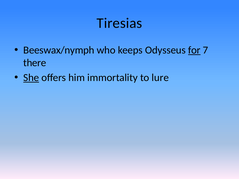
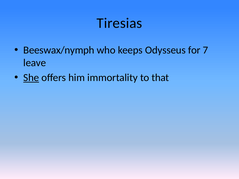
for underline: present -> none (194, 50)
there: there -> leave (35, 63)
lure: lure -> that (160, 78)
